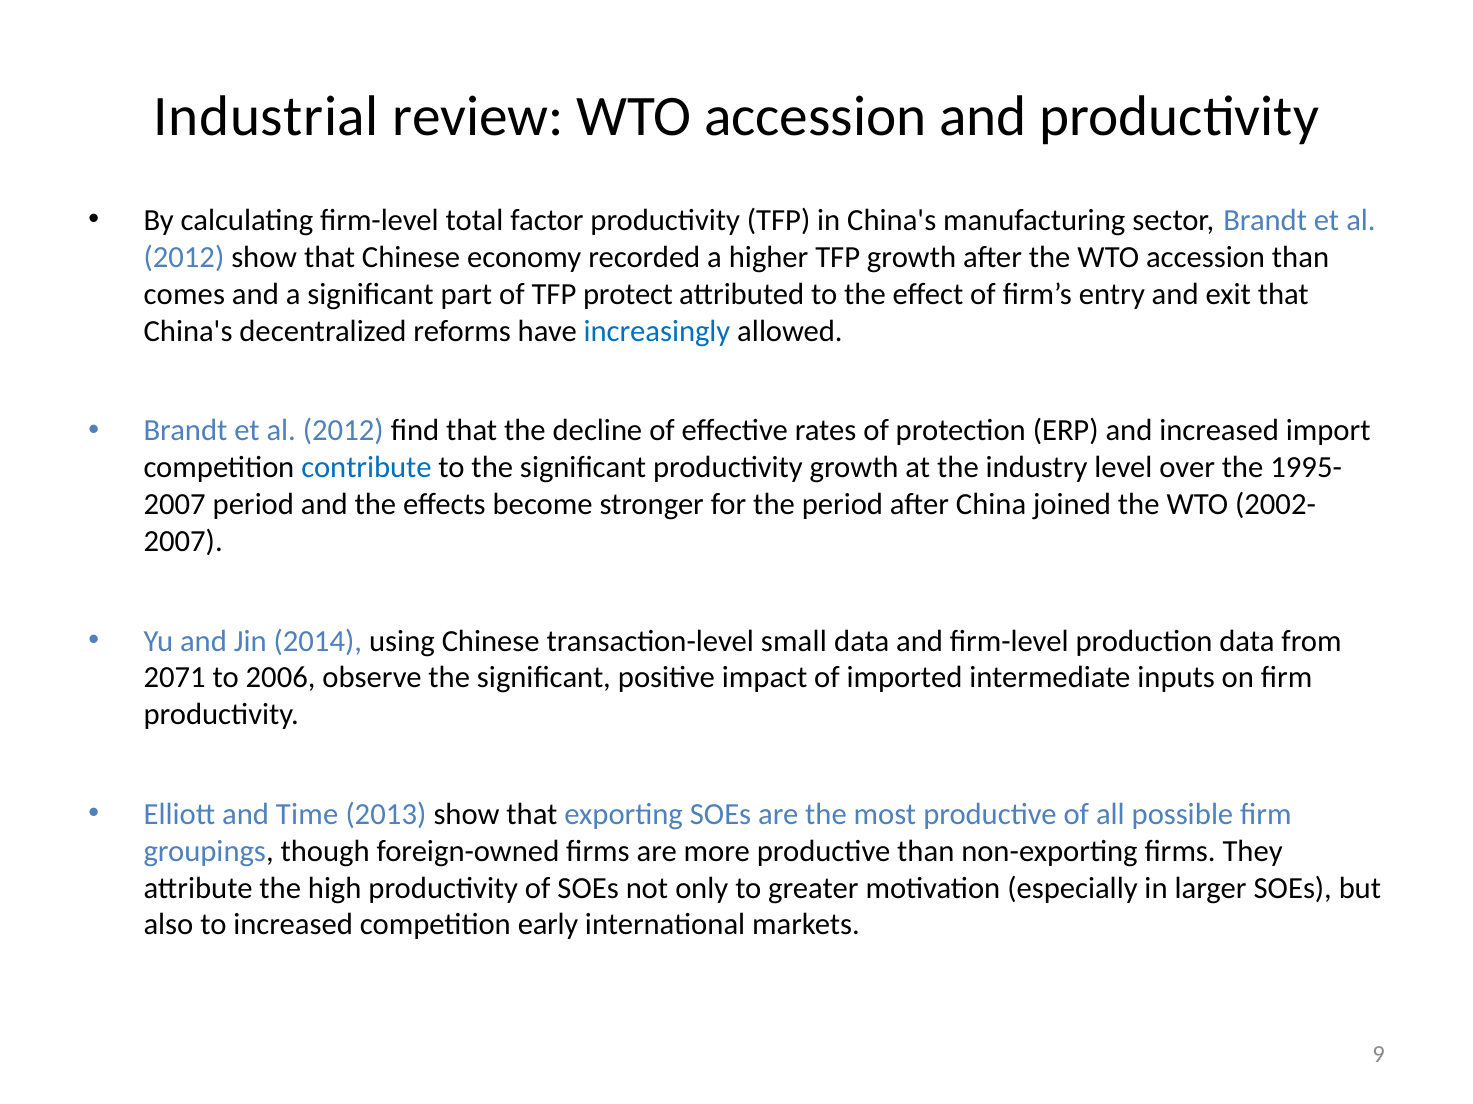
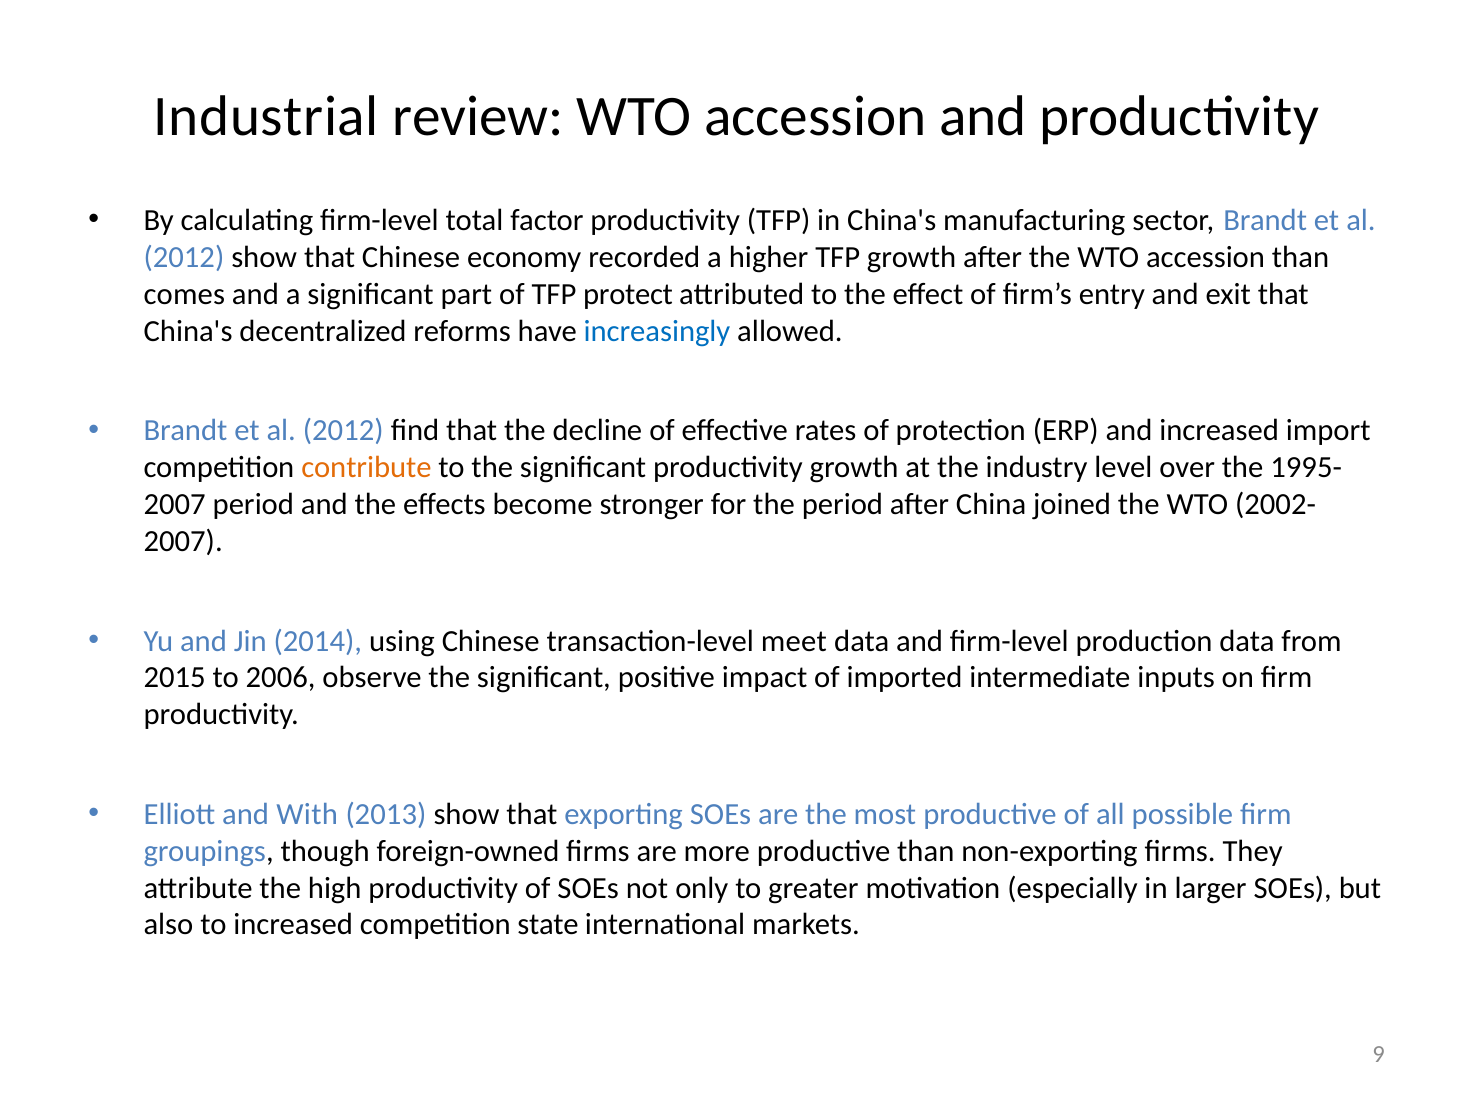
contribute colour: blue -> orange (366, 468)
small: small -> meet (794, 641)
2071: 2071 -> 2015 (175, 678)
Time: Time -> With (307, 815)
early: early -> state (548, 925)
